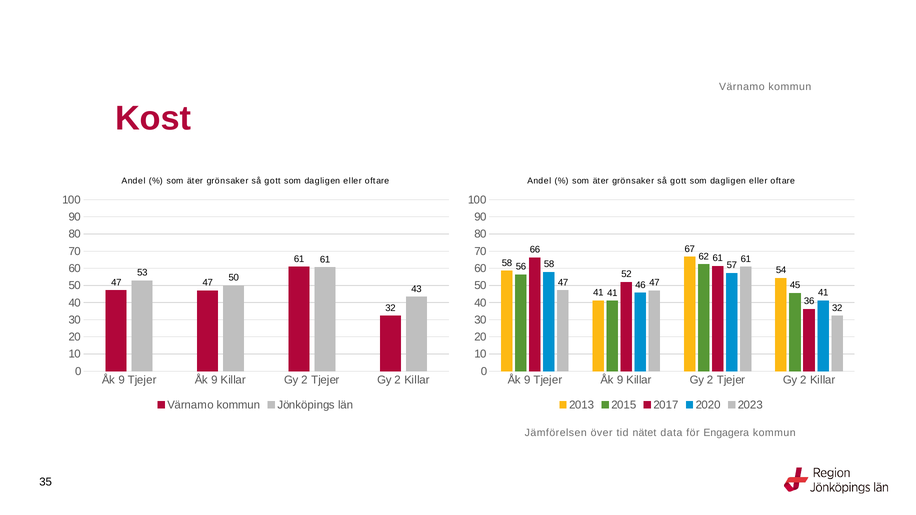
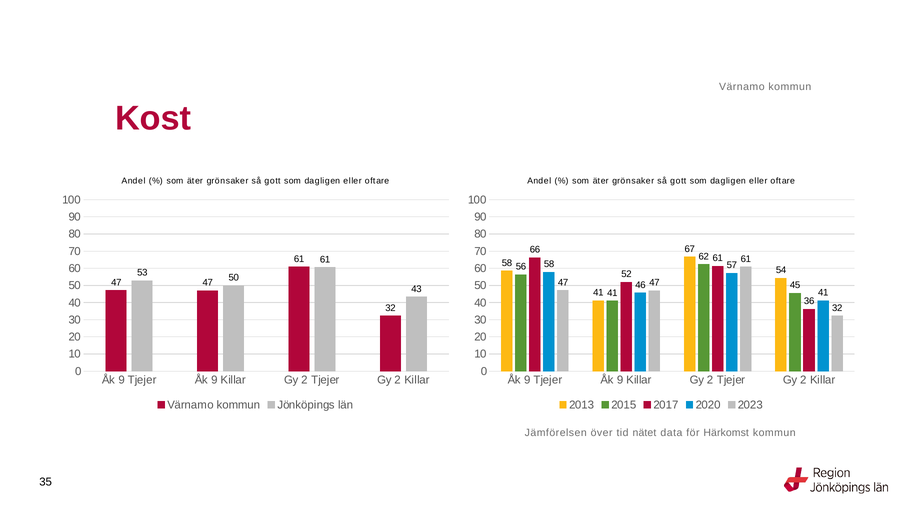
Engagera: Engagera -> Härkomst (726, 433)
